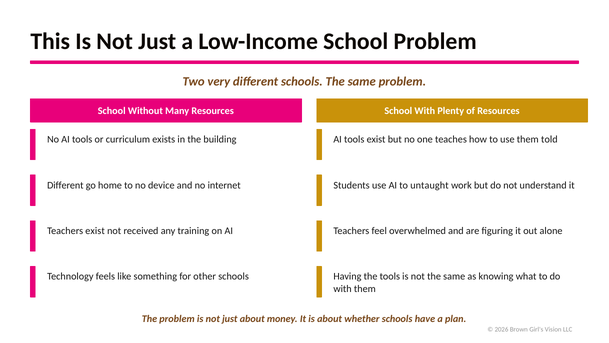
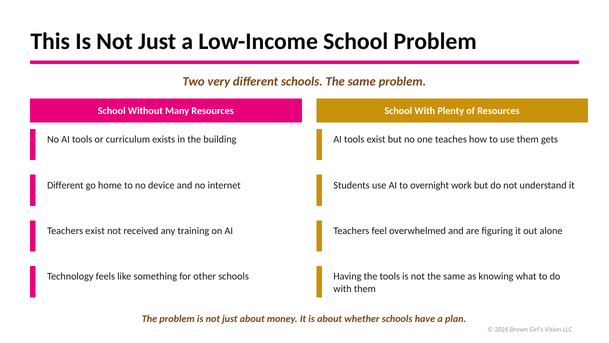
told: told -> gets (549, 139)
untaught: untaught -> overnight (430, 185)
